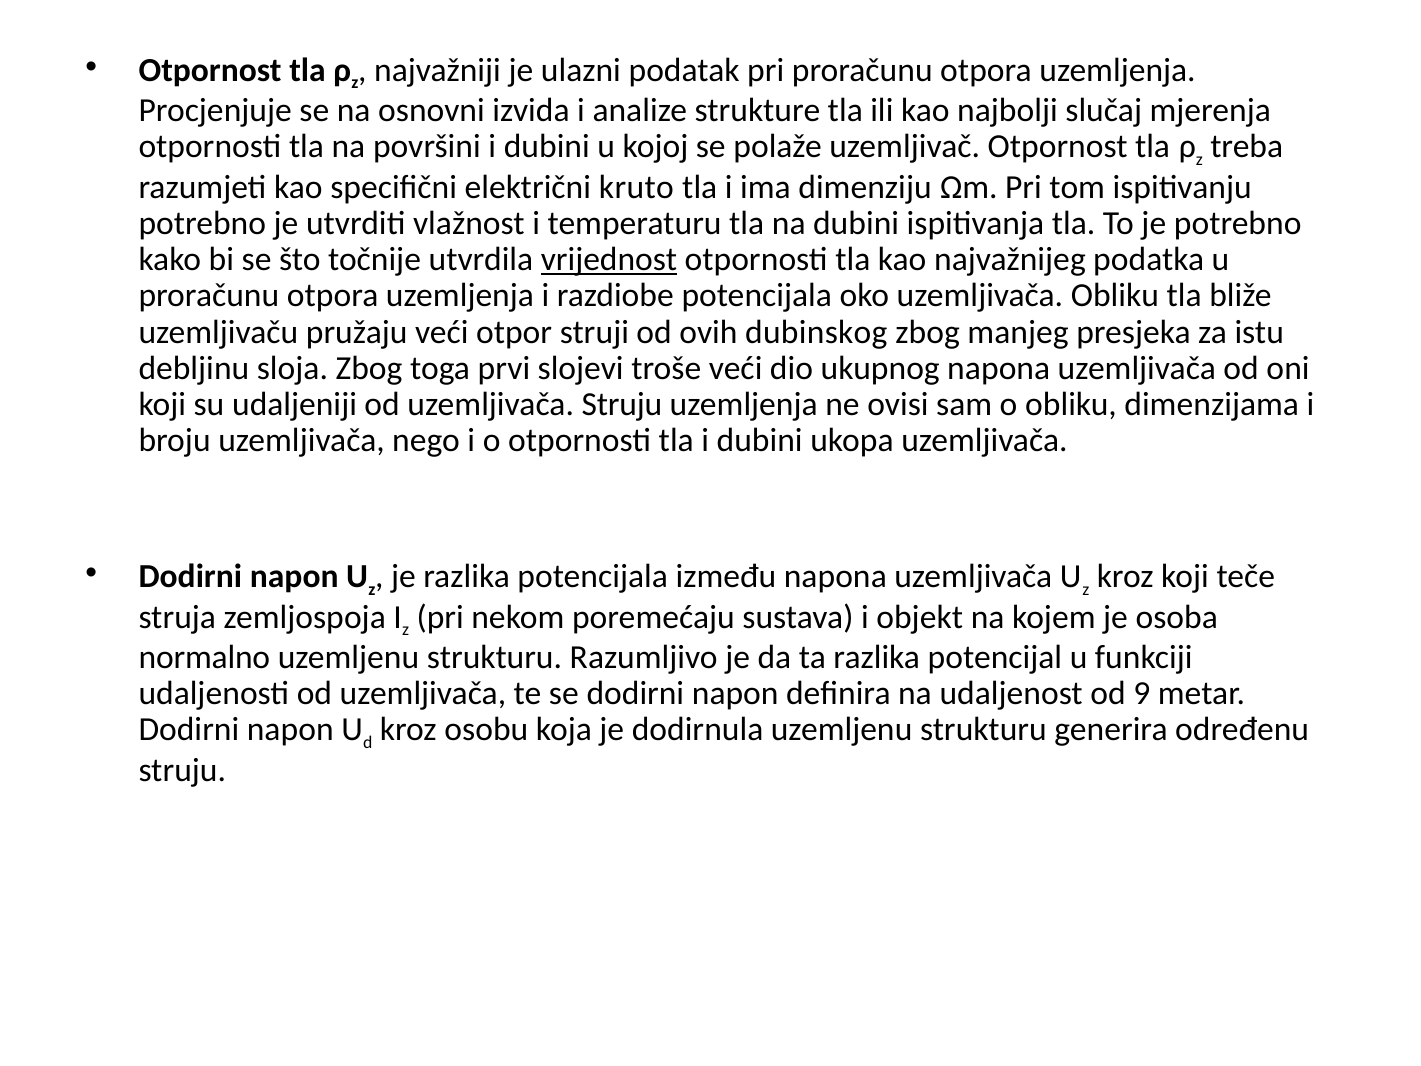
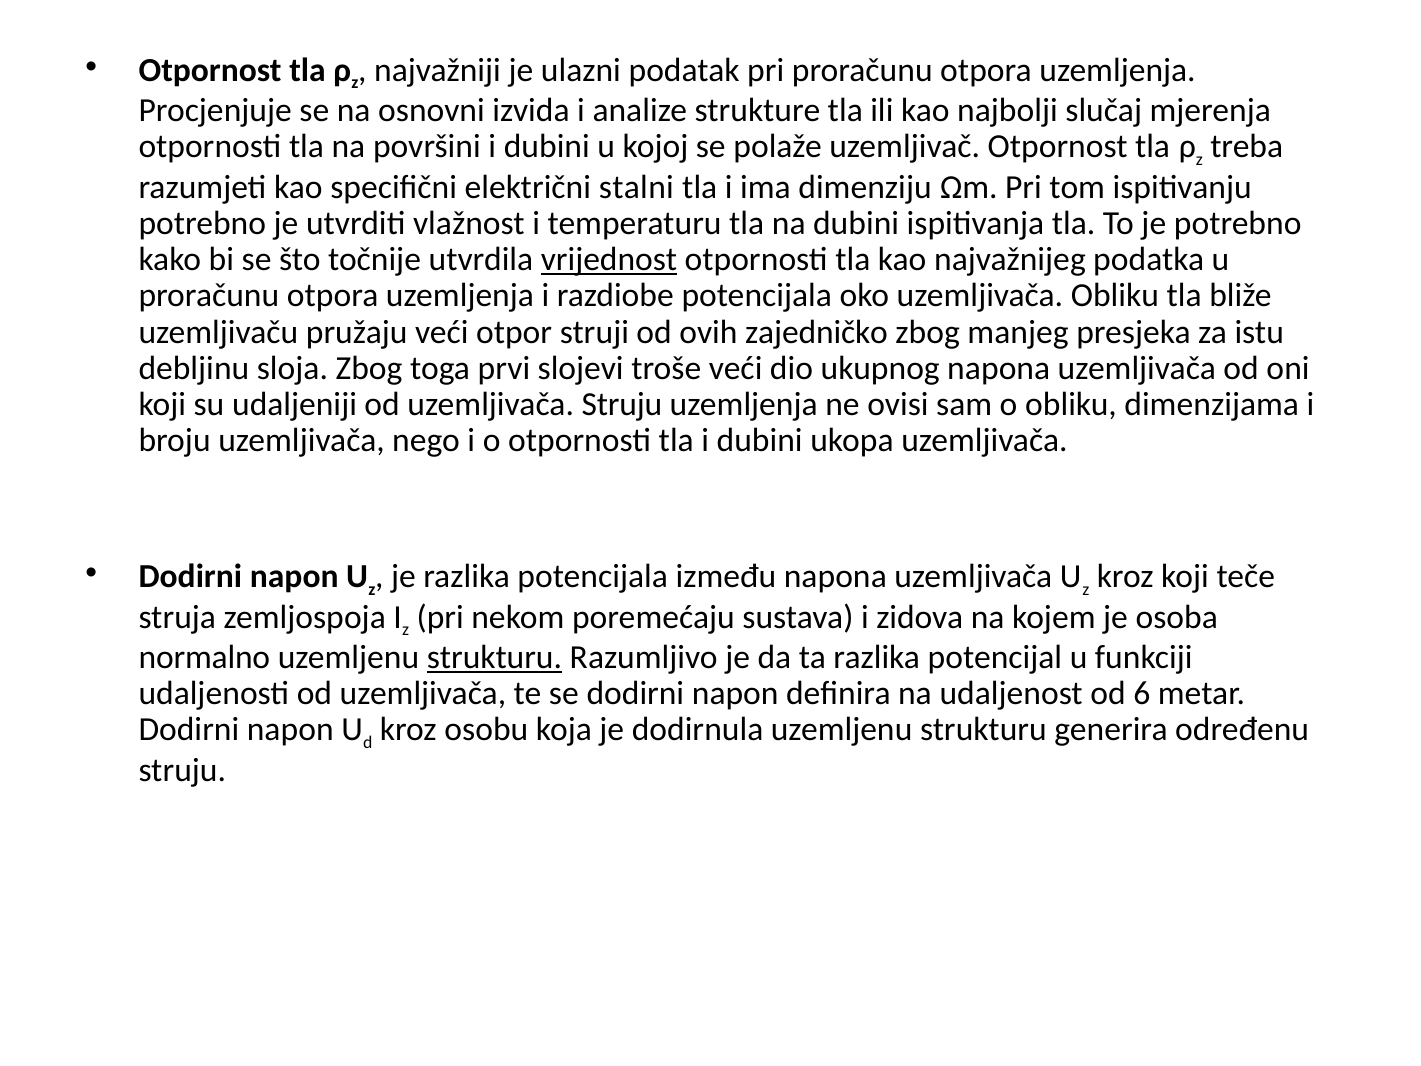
kruto: kruto -> stalni (636, 187)
dubinskog: dubinskog -> zajedničko (817, 332)
objekt: objekt -> zidova (920, 617)
strukturu underline: none -> present (494, 657)
9: 9 -> 6 (1142, 693)
